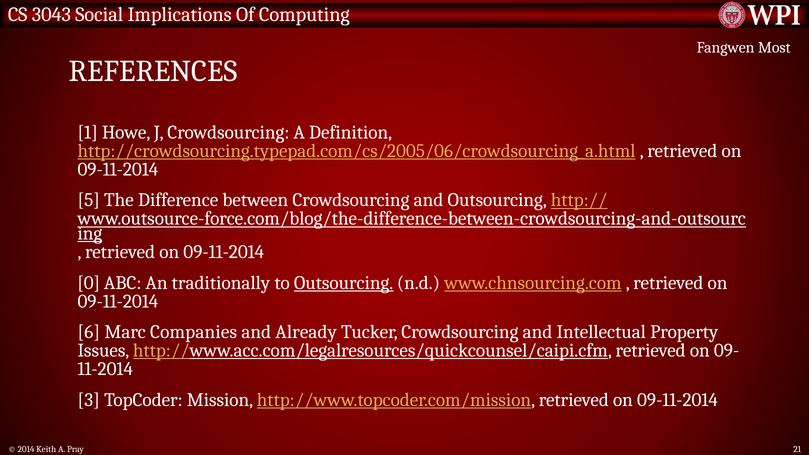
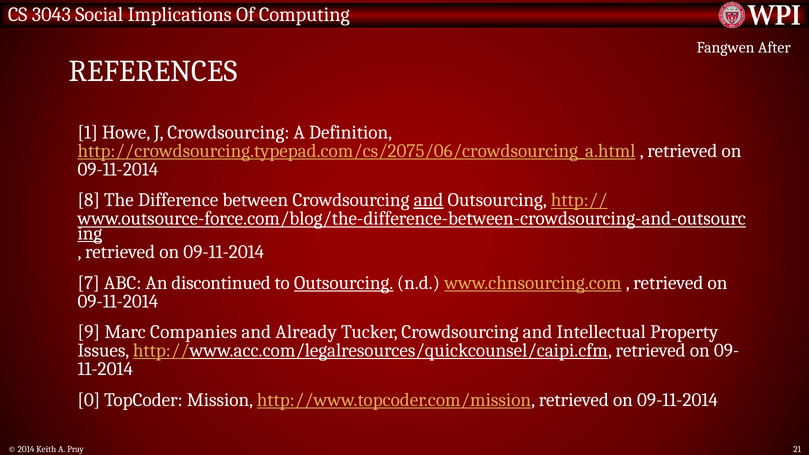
Most: Most -> After (774, 47)
http://crowdsourcing.typepad.com/cs/2005/06/crowdsourcing_a.html: http://crowdsourcing.typepad.com/cs/2005/06/crowdsourcing_a.html -> http://crowdsourcing.typepad.com/cs/2075/06/crowdsourcing_a.html (356, 151)
5: 5 -> 8 (89, 200)
and underline: none -> present (429, 200)
0: 0 -> 7 (89, 283)
traditionally: traditionally -> discontinued (221, 283)
6: 6 -> 9 (89, 332)
3: 3 -> 0 (89, 400)
